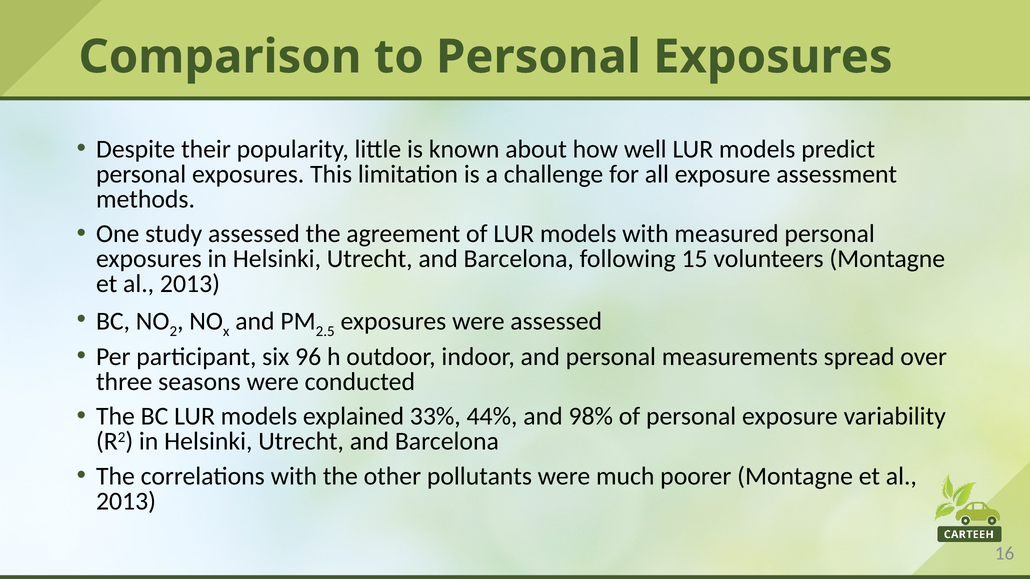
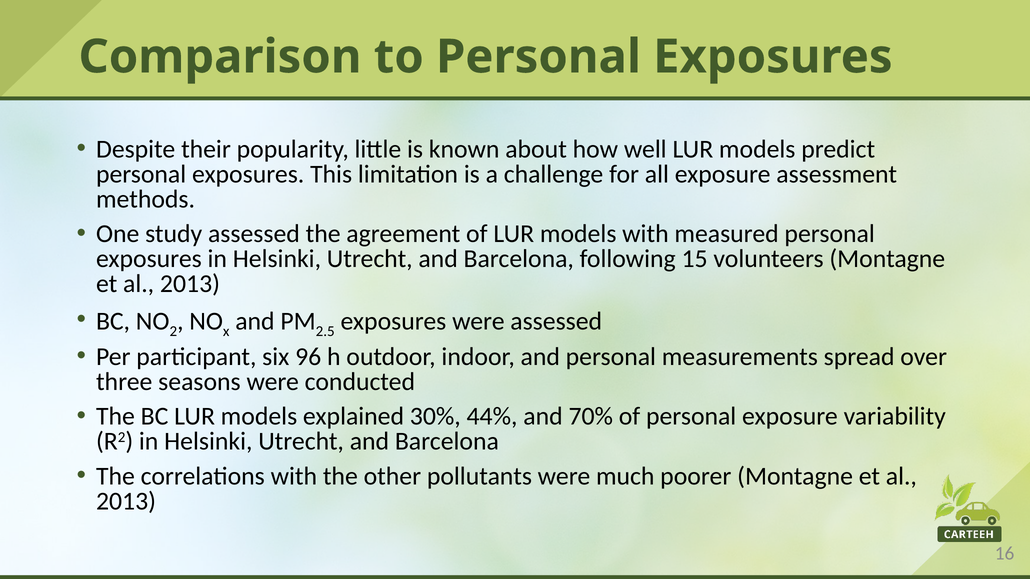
33%: 33% -> 30% (435, 417)
98%: 98% -> 70% (591, 417)
